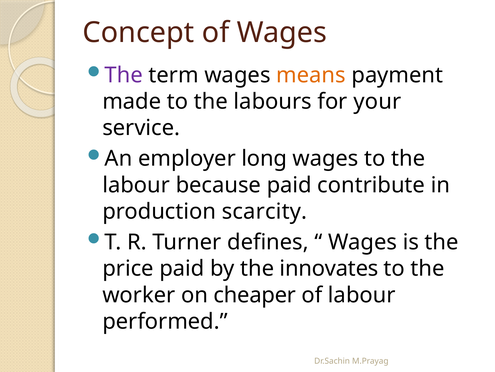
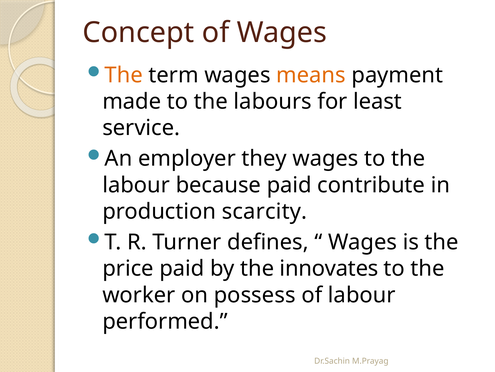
The colour: purple -> orange (124, 75)
your: your -> least (378, 101)
long: long -> they (264, 158)
cheaper: cheaper -> possess (255, 294)
